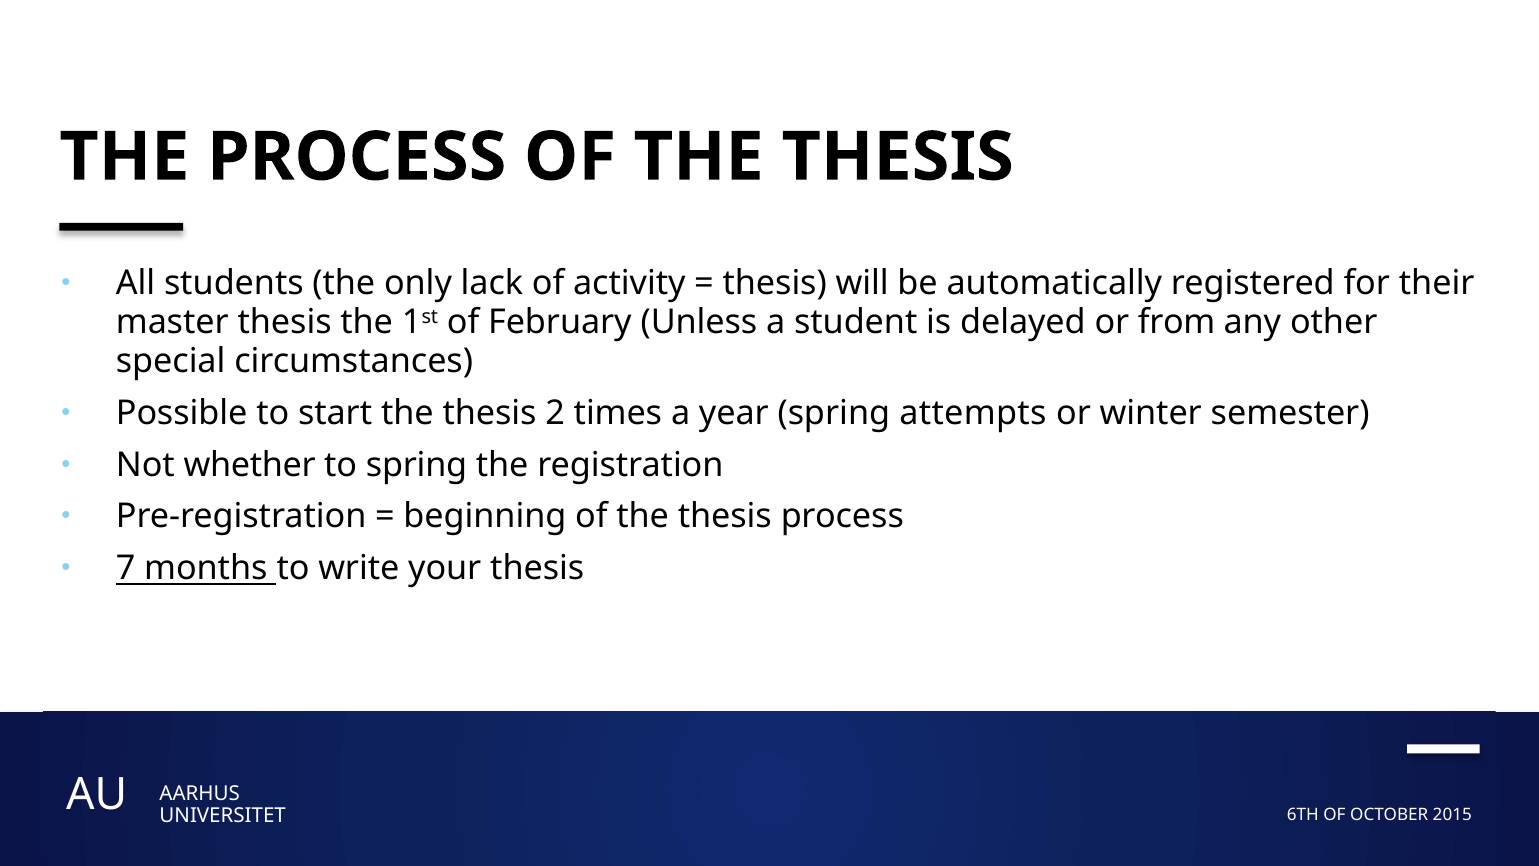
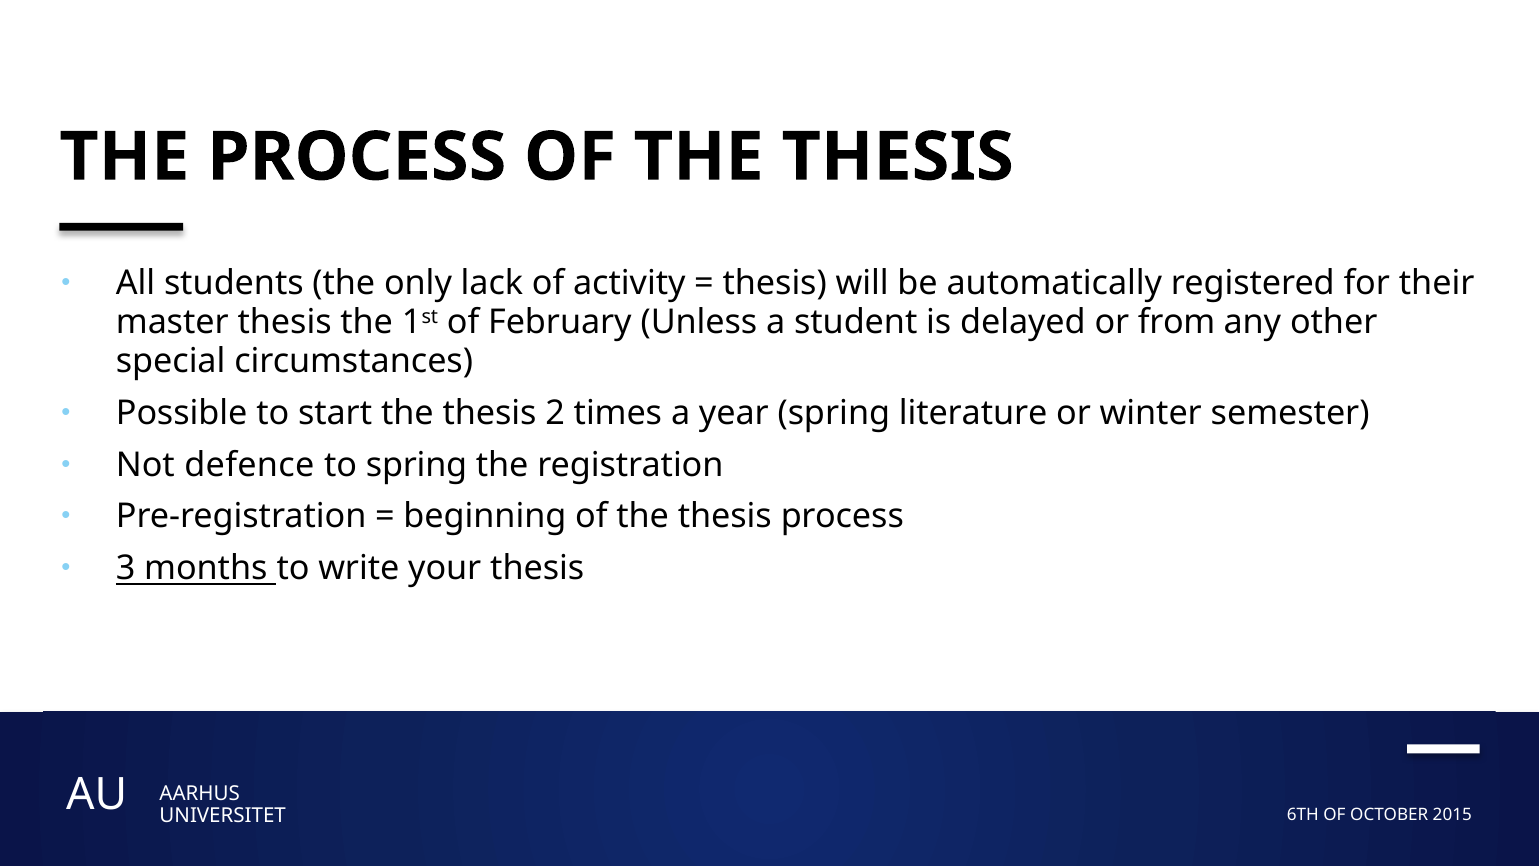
attempts: attempts -> literature (973, 413)
whether: whether -> defence (249, 465)
7: 7 -> 3 (126, 568)
